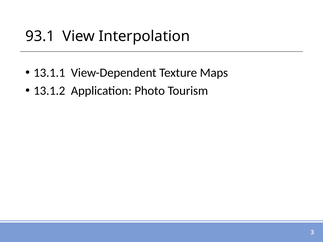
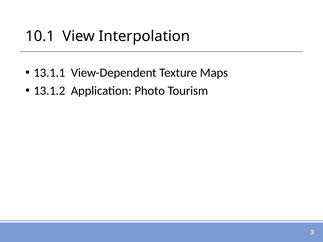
93.1: 93.1 -> 10.1 (40, 36)
